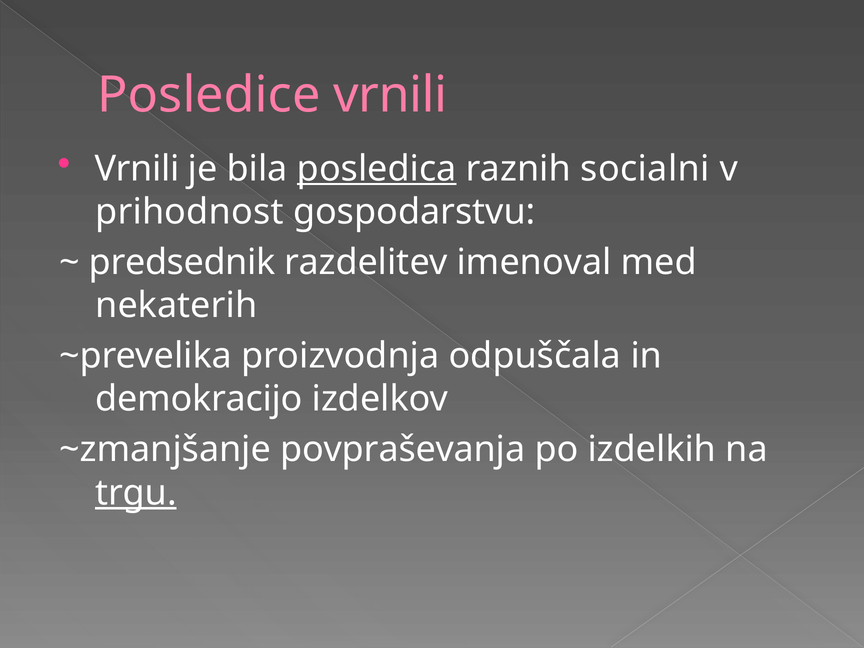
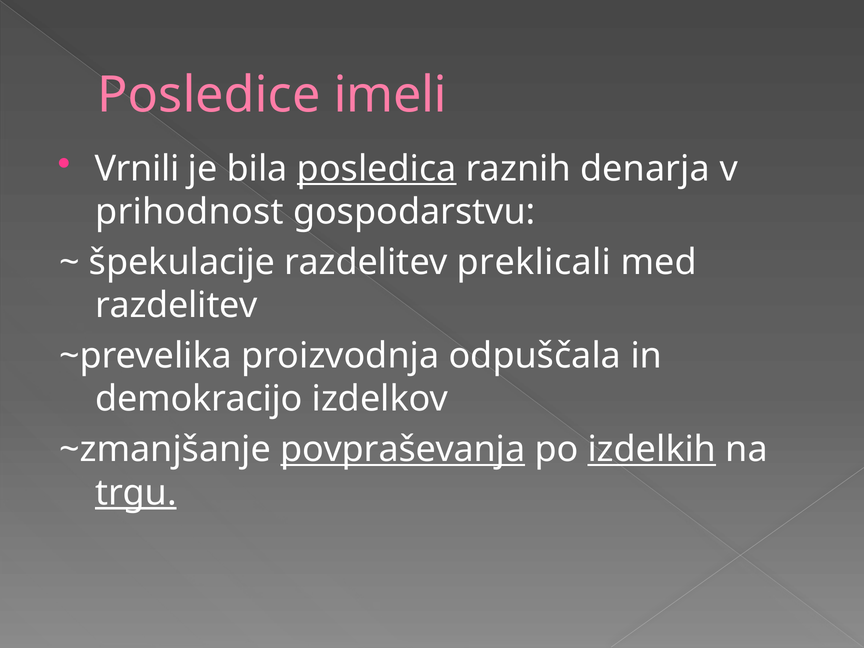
Posledice vrnili: vrnili -> imeli (390, 95)
socialni: socialni -> denarja (645, 169)
predsednik: predsednik -> špekulacije (182, 262)
imenoval: imenoval -> preklicali (534, 262)
nekaterih: nekaterih -> razdelitev (176, 305)
povpraševanja underline: none -> present (403, 450)
izdelkih underline: none -> present (652, 450)
